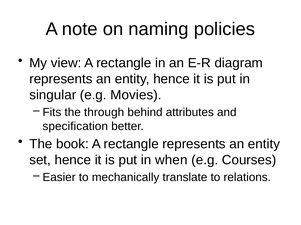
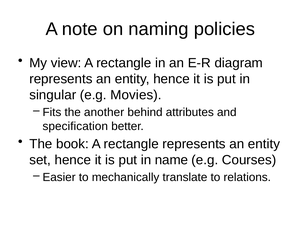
through: through -> another (104, 113)
when: when -> name (171, 161)
